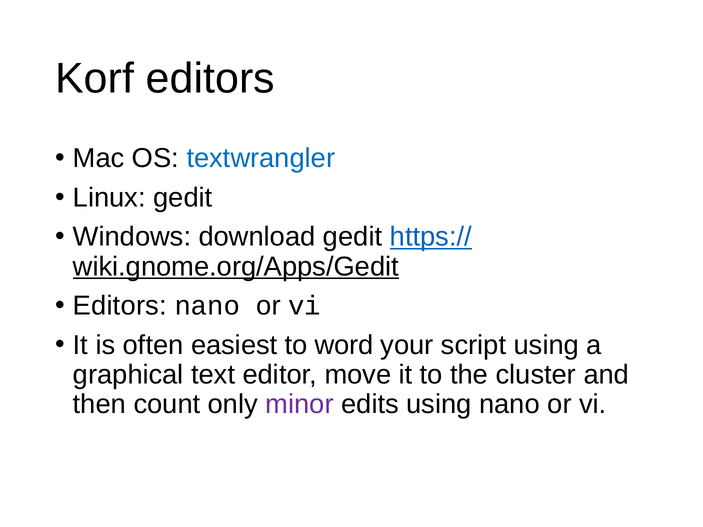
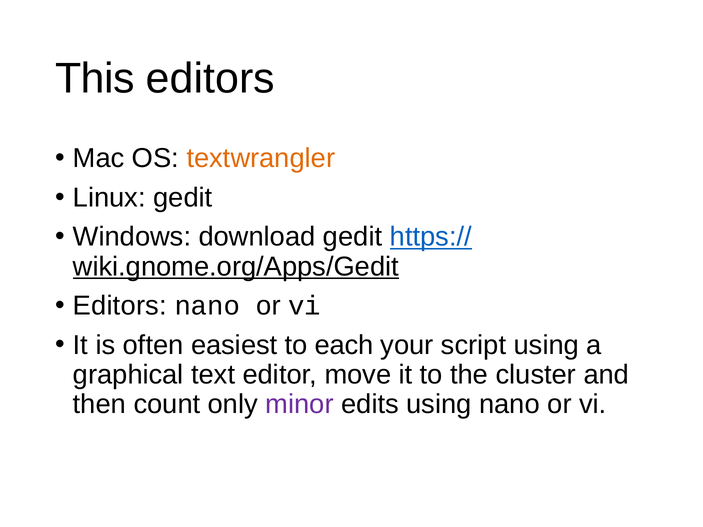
Korf: Korf -> This (95, 79)
textwrangler colour: blue -> orange (261, 158)
word: word -> each (344, 345)
